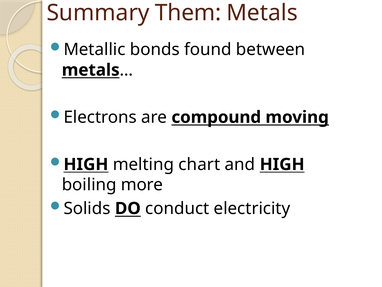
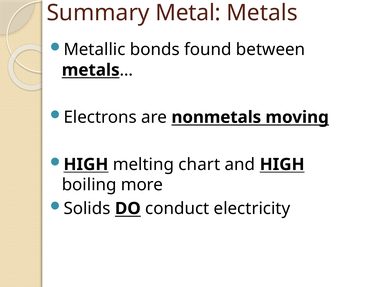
Them: Them -> Metal (188, 13)
compound: compound -> nonmetals (216, 117)
